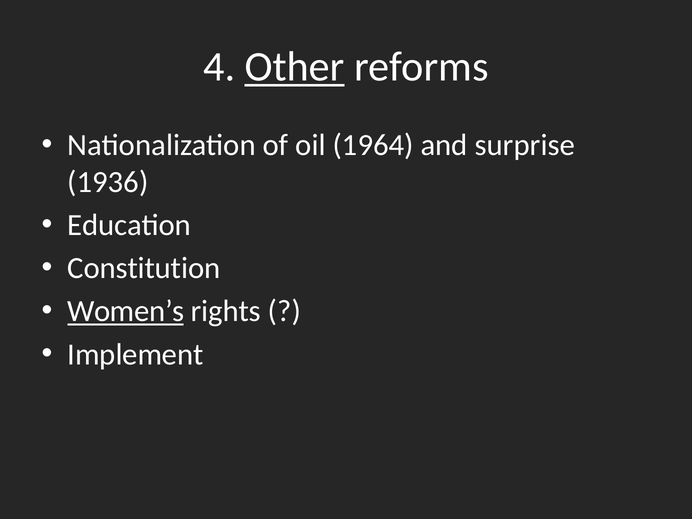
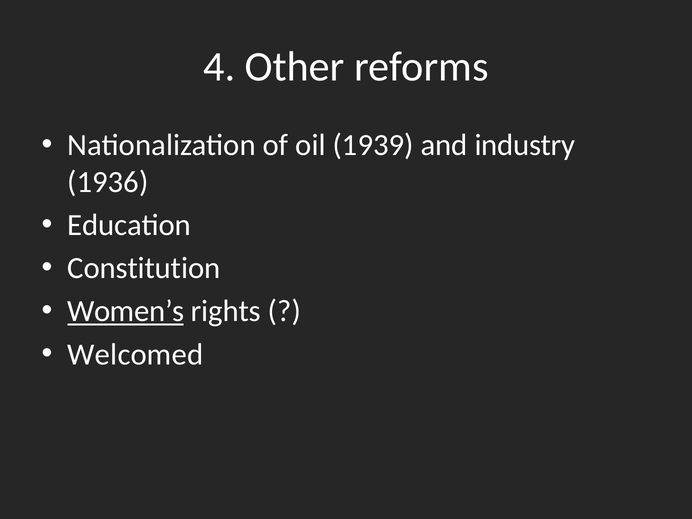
Other underline: present -> none (295, 67)
1964: 1964 -> 1939 (373, 145)
surprise: surprise -> industry (525, 145)
Implement: Implement -> Welcomed (135, 354)
